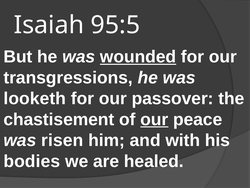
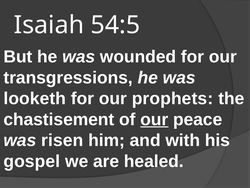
95:5: 95:5 -> 54:5 (115, 25)
wounded underline: present -> none (138, 57)
passover: passover -> prophets (173, 98)
bodies: bodies -> gospel (32, 161)
